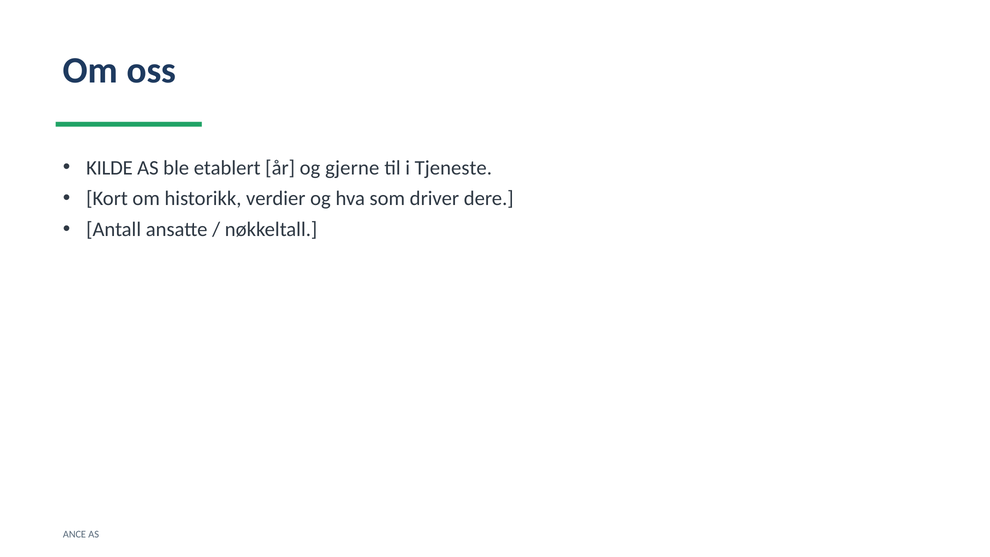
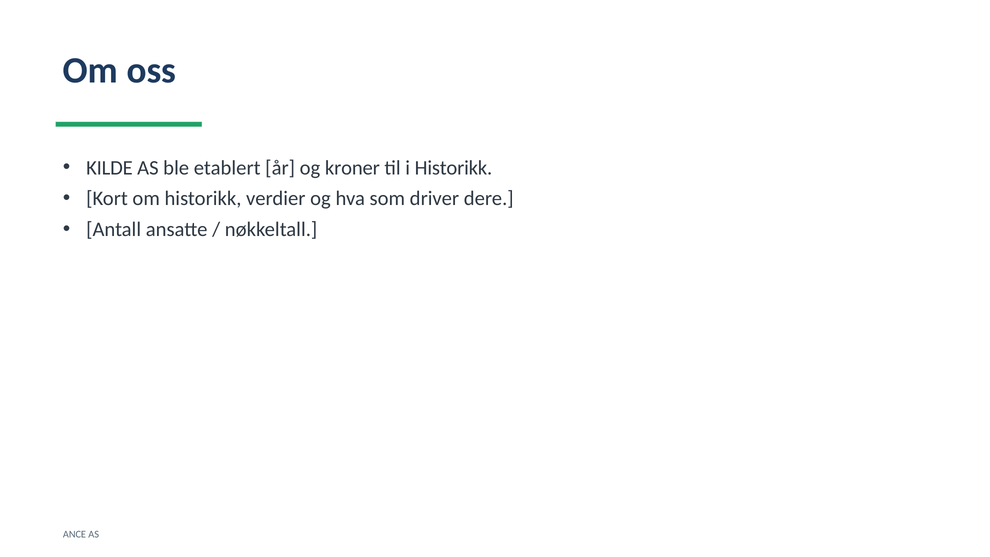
gjerne: gjerne -> kroner (352, 168)
i Tjeneste: Tjeneste -> Historikk (453, 168)
